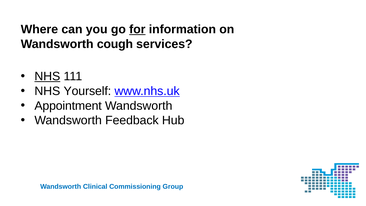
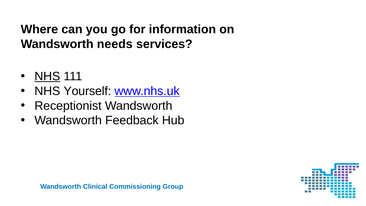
for underline: present -> none (137, 29)
cough: cough -> needs (115, 44)
Appointment: Appointment -> Receptionist (68, 106)
